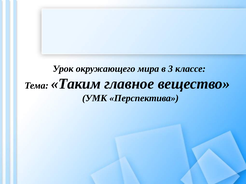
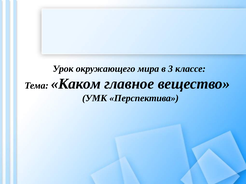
Таким: Таким -> Каком (76, 84)
